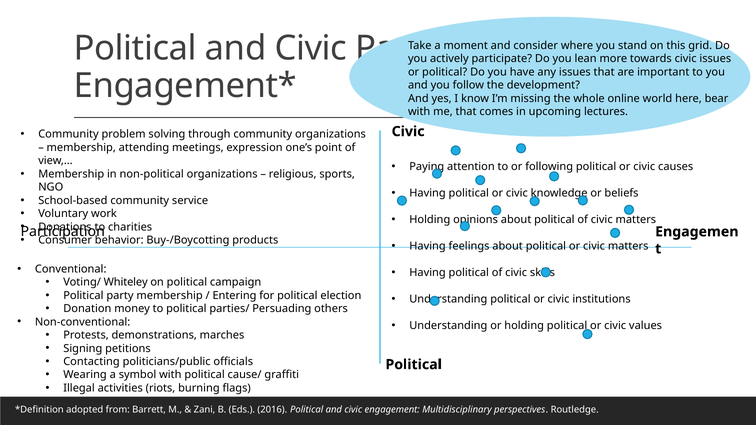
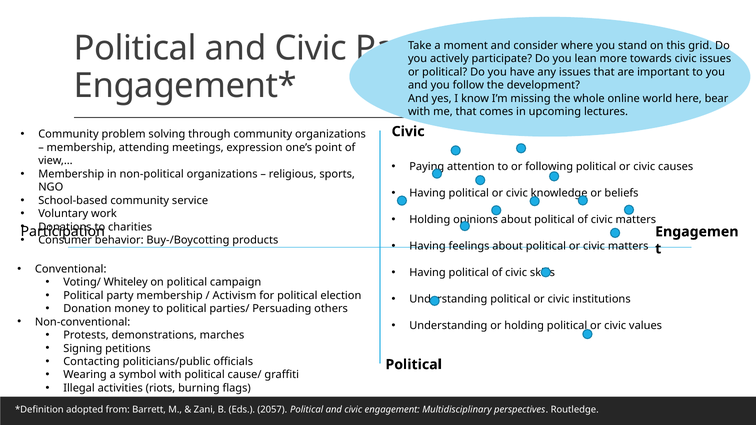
Entering: Entering -> Activism (234, 296)
2016: 2016 -> 2057 (272, 410)
